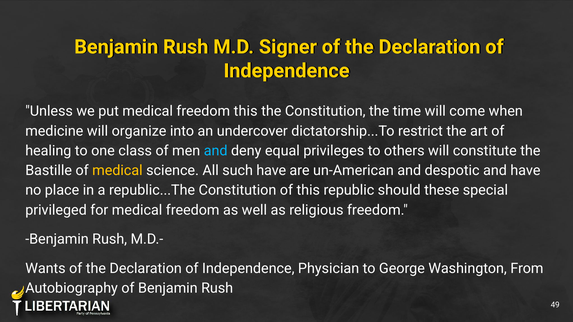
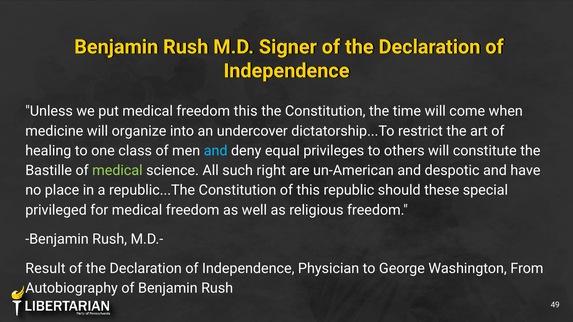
medical colour: yellow -> light green (117, 171)
such have: have -> right (271, 171)
Wants: Wants -> Result (45, 269)
